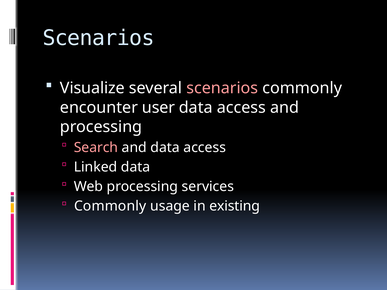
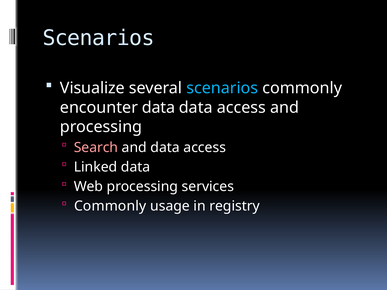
scenarios colour: pink -> light blue (222, 88)
encounter user: user -> data (158, 108)
existing: existing -> registry (235, 206)
